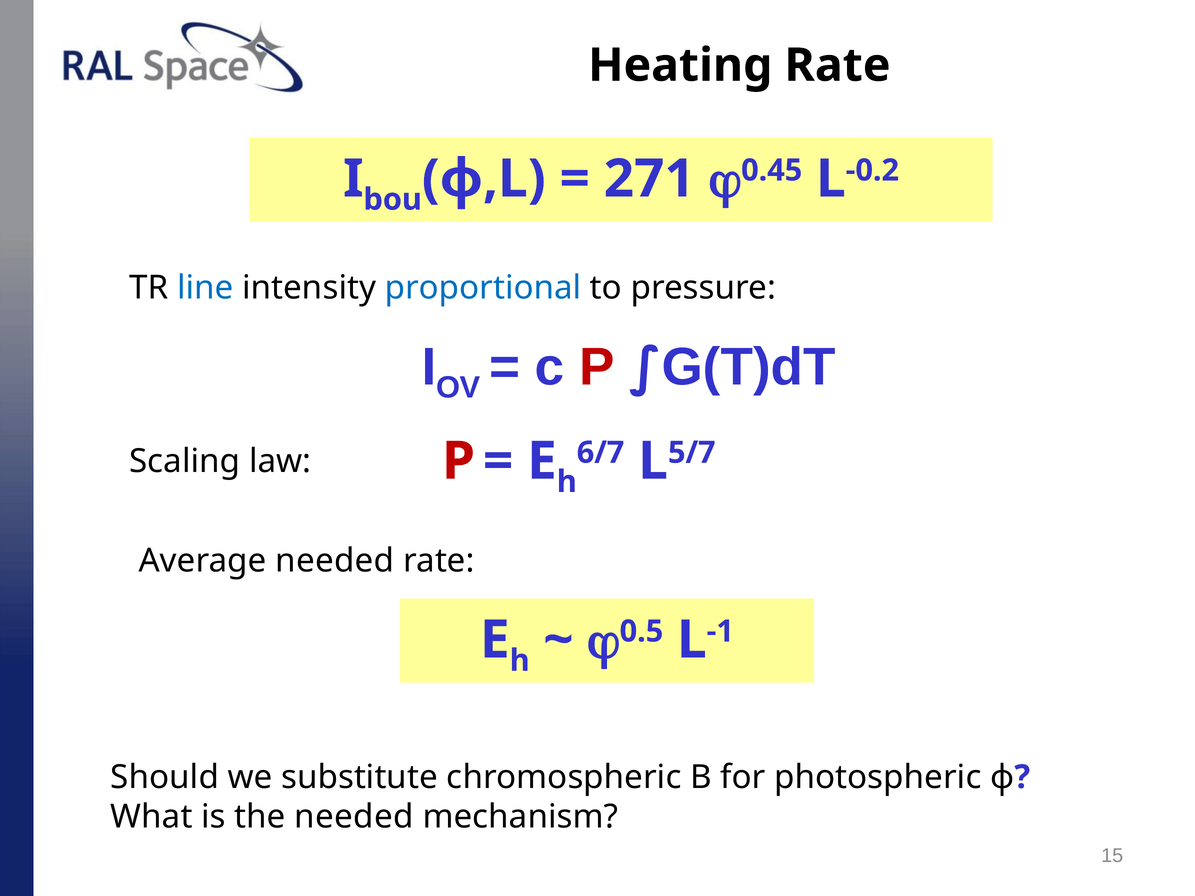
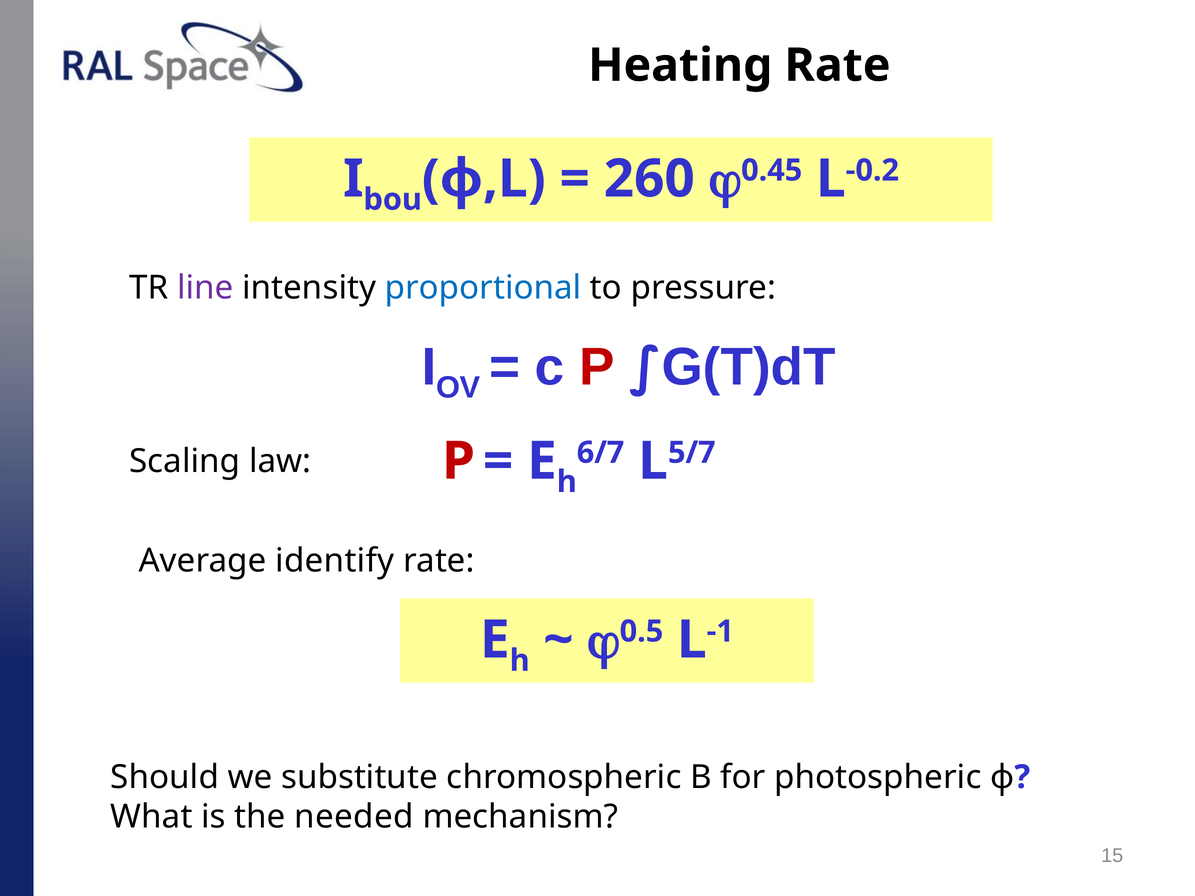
271: 271 -> 260 (649, 179)
line colour: blue -> purple (205, 288)
Average needed: needed -> identify (335, 561)
